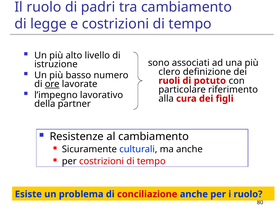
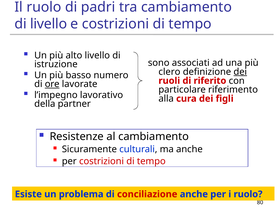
di legge: legge -> livello (49, 24)
dei underline: none -> present (240, 72)
potuto: potuto -> riferito (210, 81)
